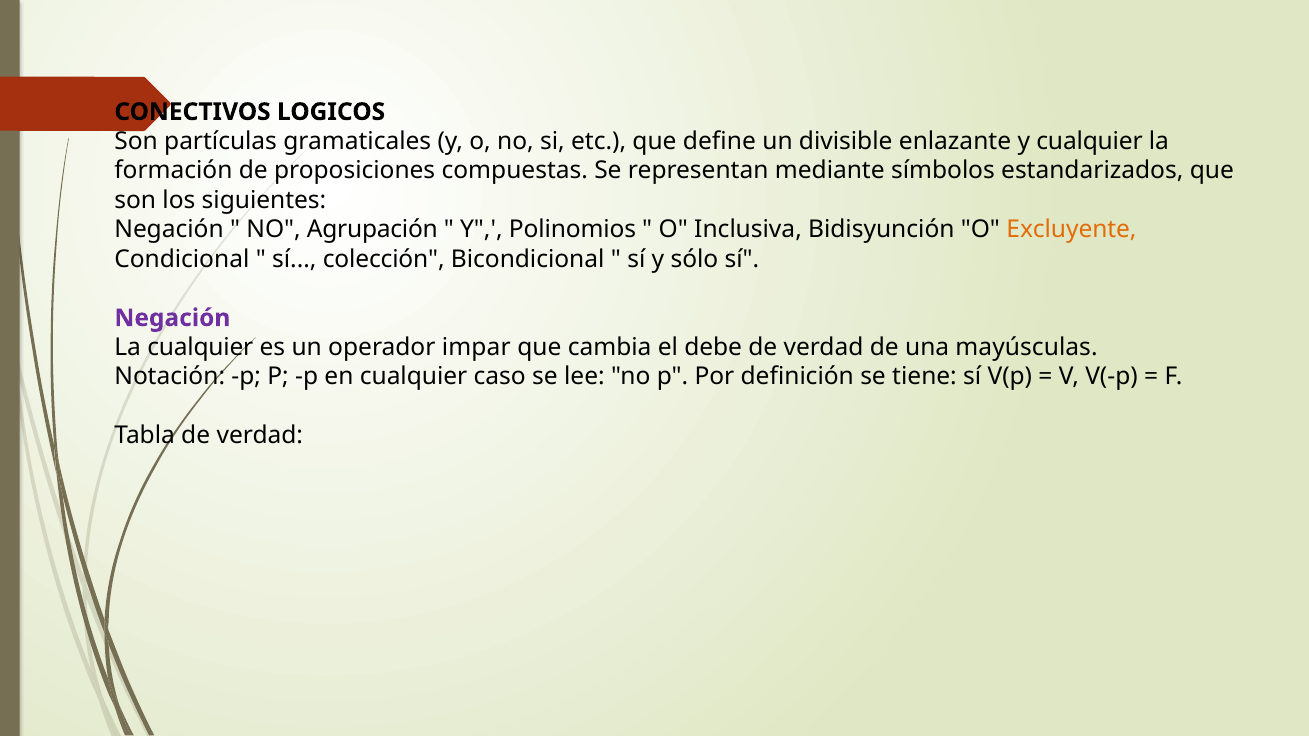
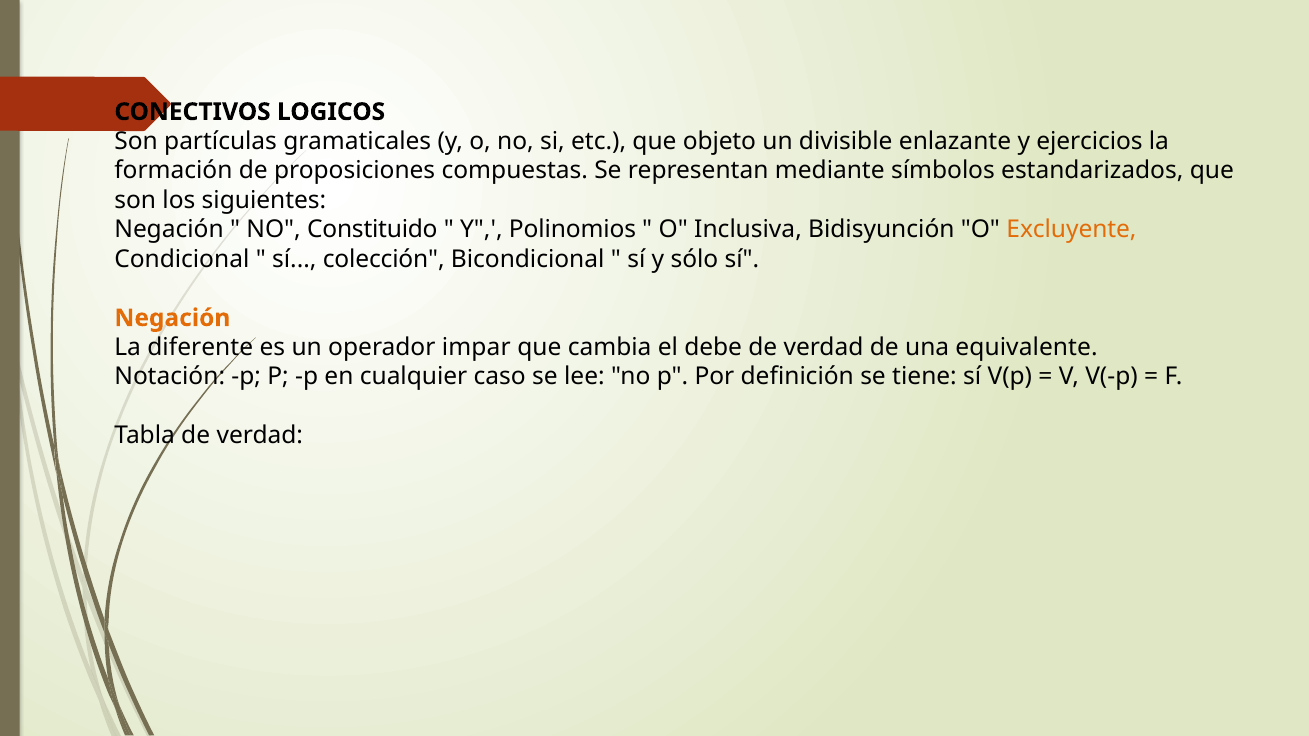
define: define -> objeto (719, 141)
y cualquier: cualquier -> ejercicios (1090, 141)
Agrupación: Agrupación -> Constituido (372, 230)
Negación colour: purple -> orange (172, 318)
La cualquier: cualquier -> diferente (200, 348)
mayúsculas: mayúsculas -> equivalente (1027, 348)
